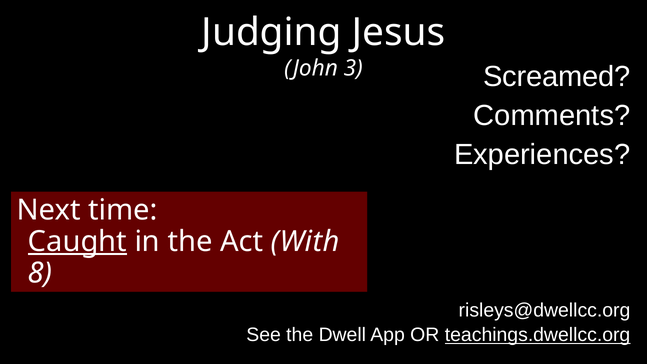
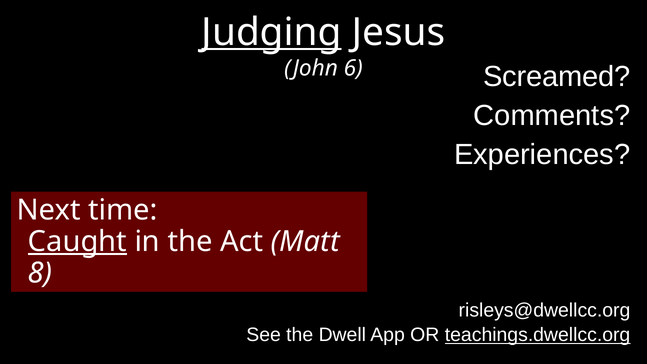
Judging underline: none -> present (272, 32)
3: 3 -> 6 (353, 68)
With: With -> Matt (305, 242)
